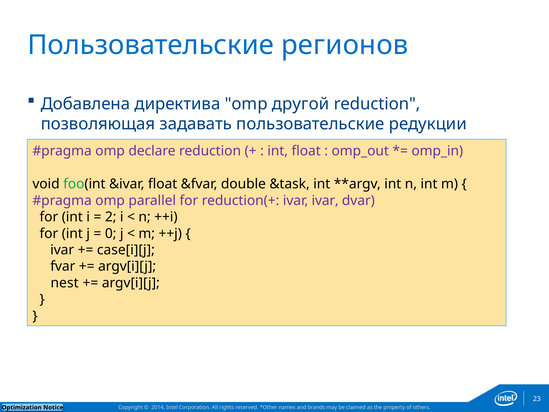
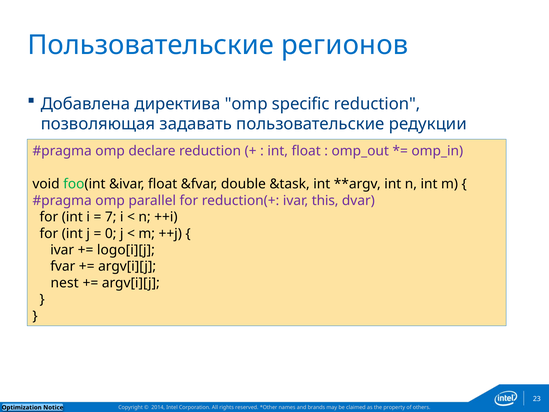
другой: другой -> specific (301, 104)
ivar ivar: ivar -> this (325, 200)
2: 2 -> 7 (111, 217)
case[i][j: case[i][j -> logo[i][j (126, 250)
